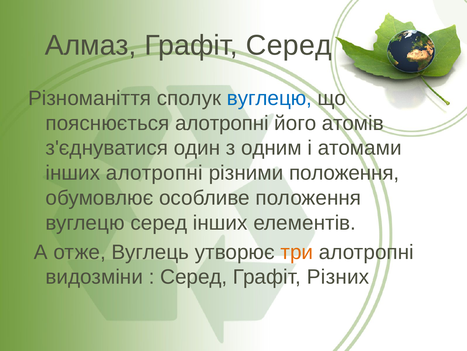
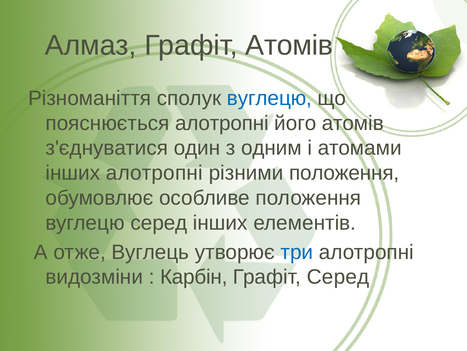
Графіт Серед: Серед -> Атомів (289, 45)
три colour: orange -> blue (297, 252)
Серед: Серед -> Карбін (194, 277)
Графіт Різних: Різних -> Серед (338, 277)
